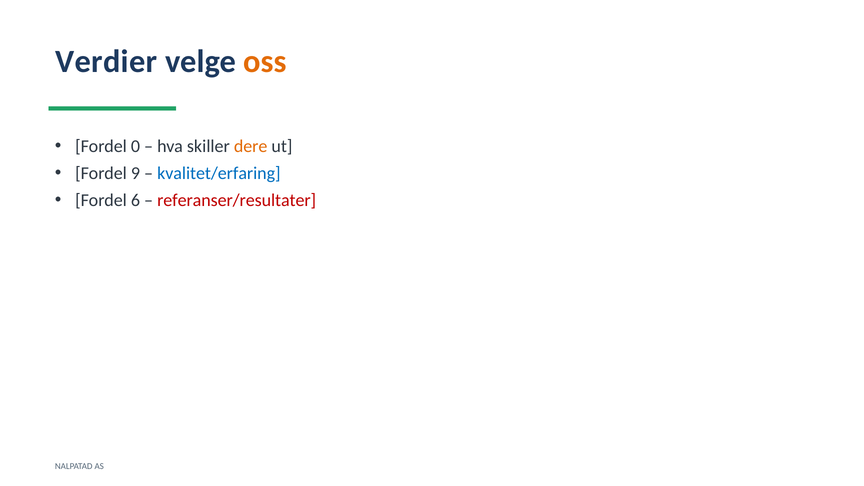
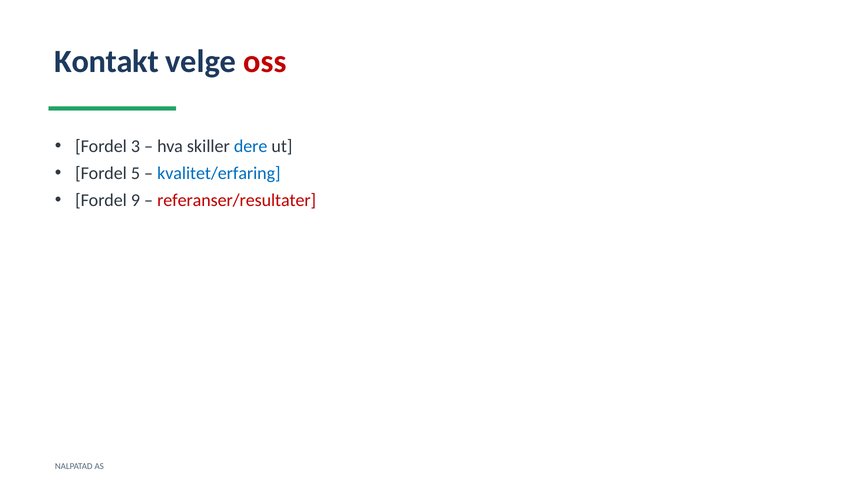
Verdier: Verdier -> Kontakt (107, 62)
oss colour: orange -> red (265, 62)
0: 0 -> 3 (135, 146)
dere colour: orange -> blue (251, 146)
9: 9 -> 5 (135, 173)
6: 6 -> 9 (135, 200)
